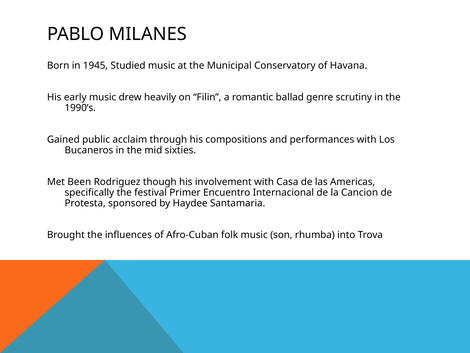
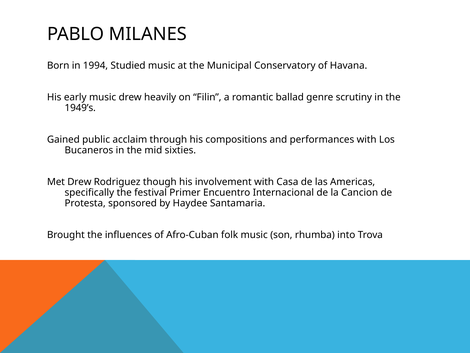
1945: 1945 -> 1994 (95, 65)
1990’s: 1990’s -> 1949’s (80, 108)
Met Been: Been -> Drew (79, 182)
